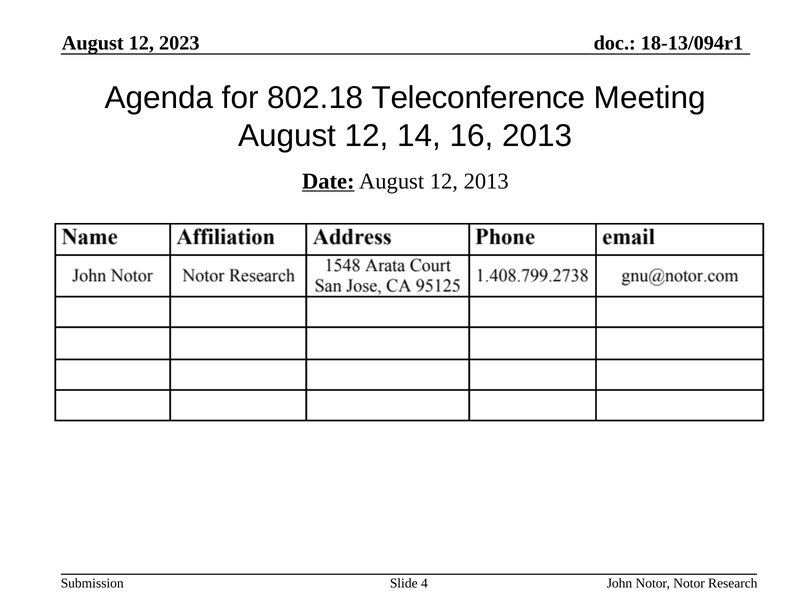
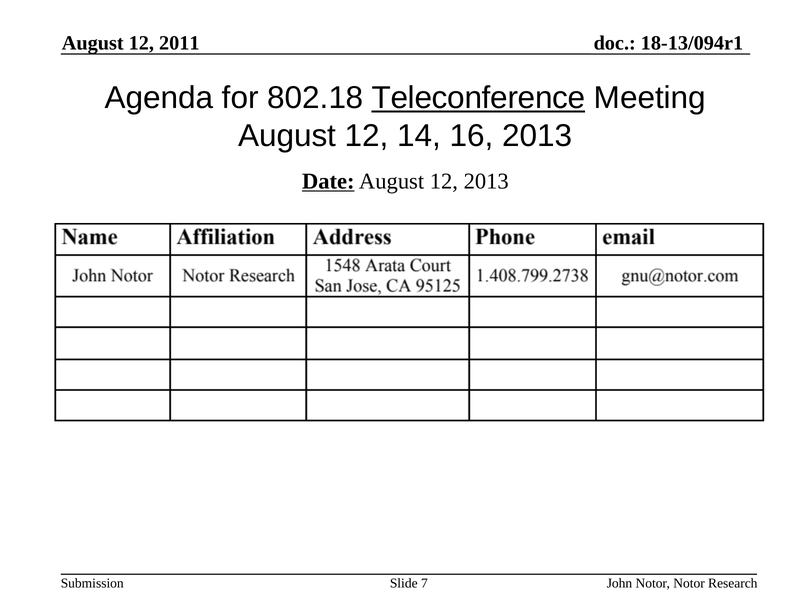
2023: 2023 -> 2011 (179, 43)
Teleconference underline: none -> present (479, 98)
4: 4 -> 7 (424, 583)
